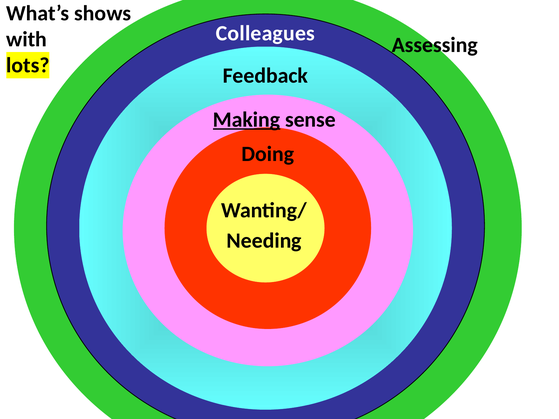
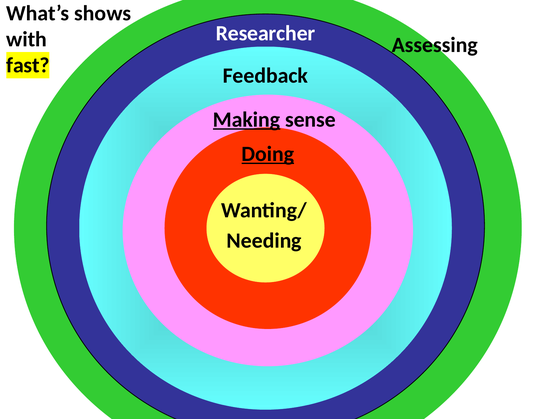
Colleagues: Colleagues -> Researcher (266, 33)
lots: lots -> fast (28, 65)
Doing underline: none -> present (268, 154)
